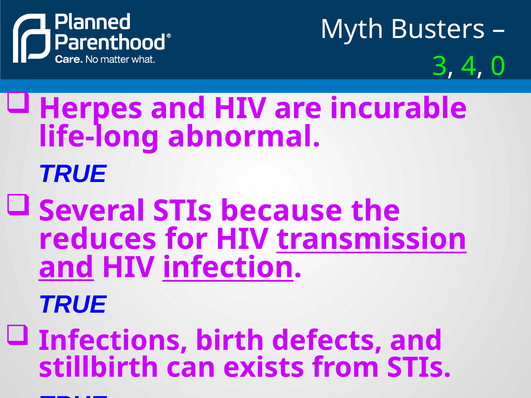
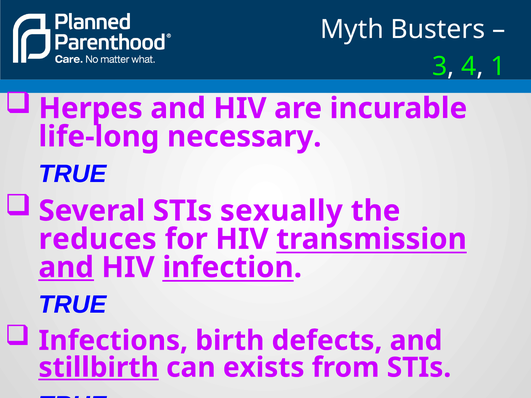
0: 0 -> 1 (498, 66)
abnormal: abnormal -> necessary (244, 137)
because: because -> sexually (281, 211)
stillbirth underline: none -> present (99, 368)
